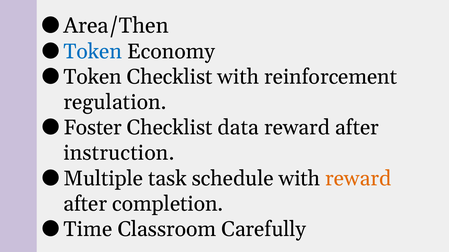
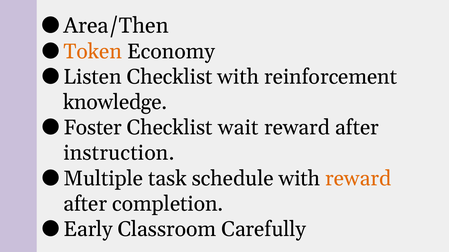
Token colour: blue -> orange (93, 52)
Token: Token -> Listen (93, 77)
regulation: regulation -> knowledge (115, 102)
data: data -> wait (238, 128)
Time: Time -> Early (88, 230)
